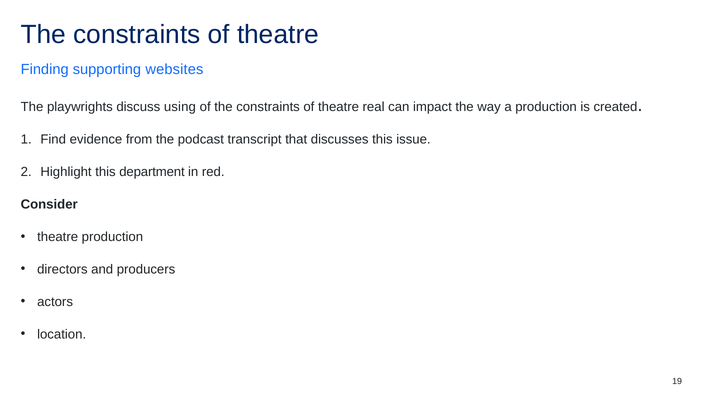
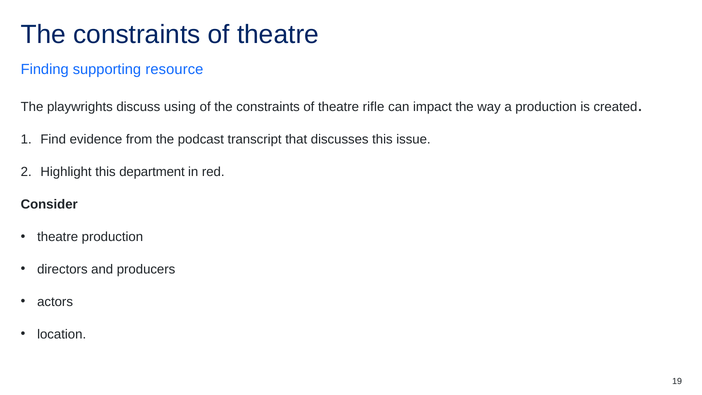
websites: websites -> resource (174, 69)
real: real -> rifle (374, 107)
